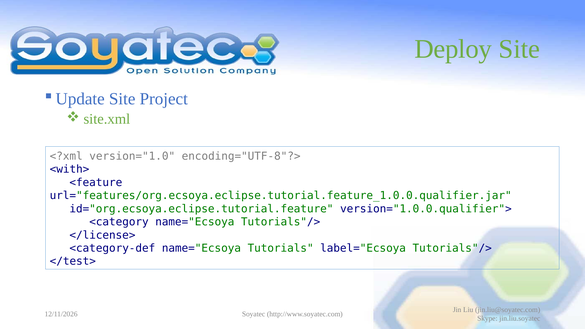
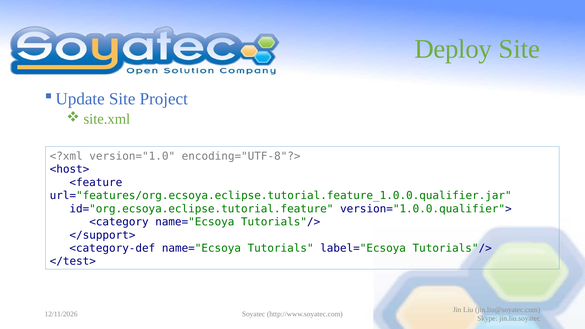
<with>: <with> -> <host> (70, 169)
</license>: </license> -> </support> (102, 235)
